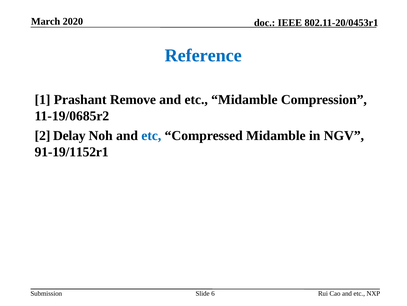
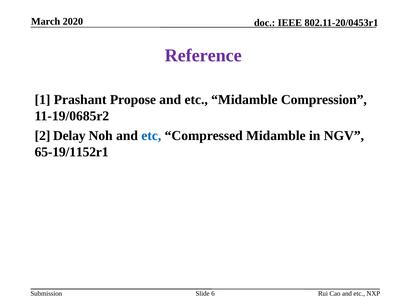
Reference colour: blue -> purple (203, 55)
Remove: Remove -> Propose (133, 99)
91-19/1152r1: 91-19/1152r1 -> 65-19/1152r1 (72, 152)
